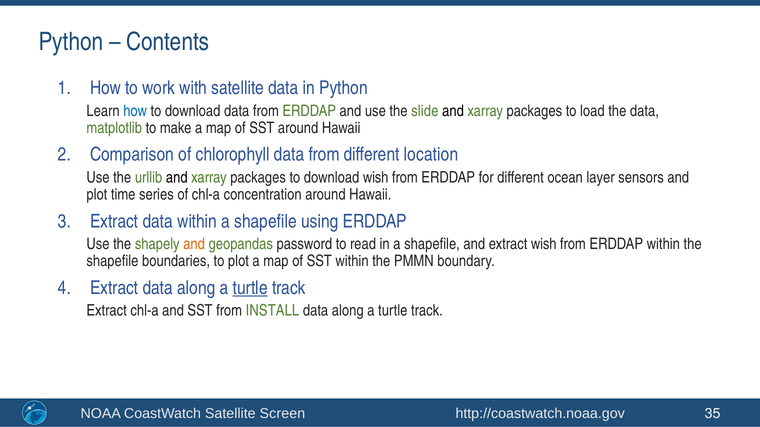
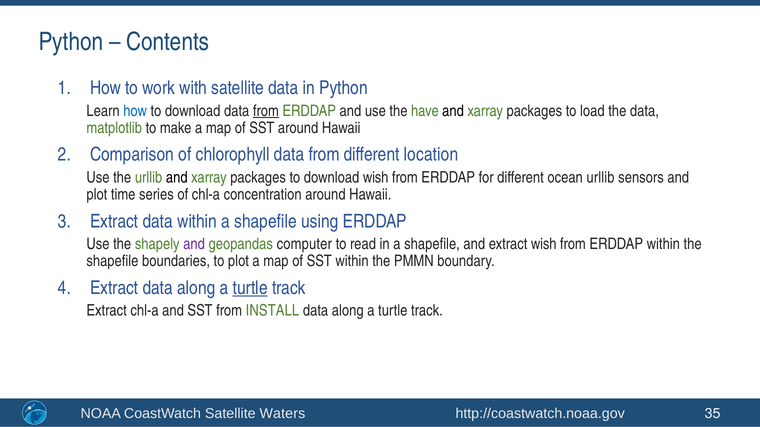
from underline: none -> present (266, 111)
slide: slide -> have (425, 111)
ocean layer: layer -> urllib (600, 178)
and colour: orange -> purple (194, 244)
password: password -> computer (304, 244)
Screen: Screen -> Waters (282, 414)
